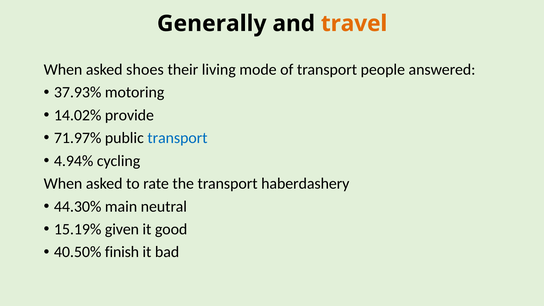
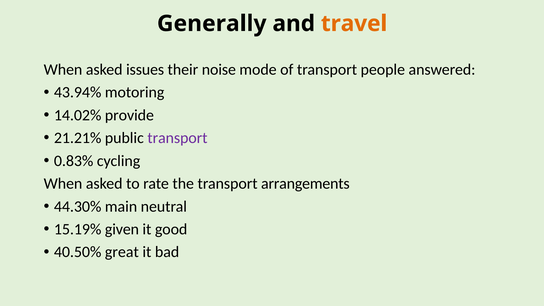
shoes: shoes -> issues (145, 70)
living: living -> noise (219, 70)
37.93%: 37.93% -> 43.94% (78, 92)
71.97%: 71.97% -> 21.21% (78, 138)
transport colour: blue -> purple (177, 138)
4.94%: 4.94% -> 0.83% (74, 161)
haberdashery: haberdashery -> arrangements (305, 184)
finish: finish -> great (122, 252)
